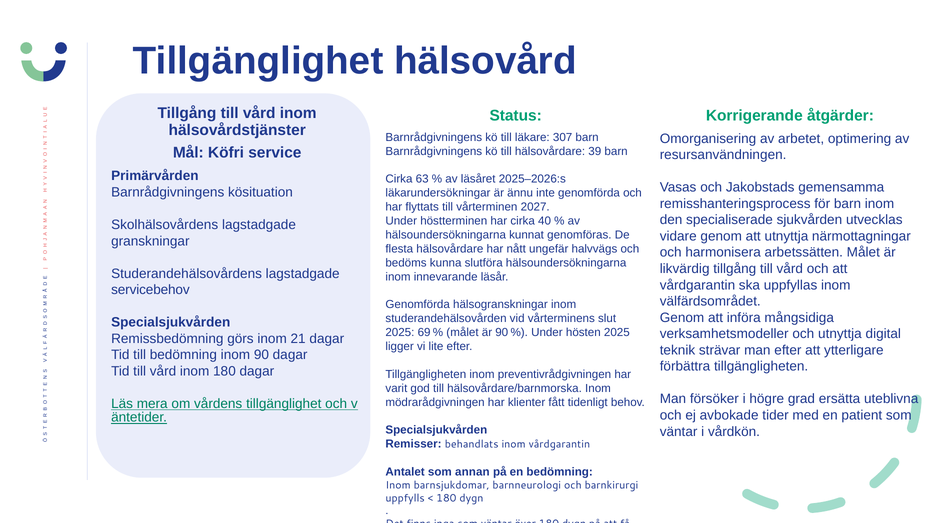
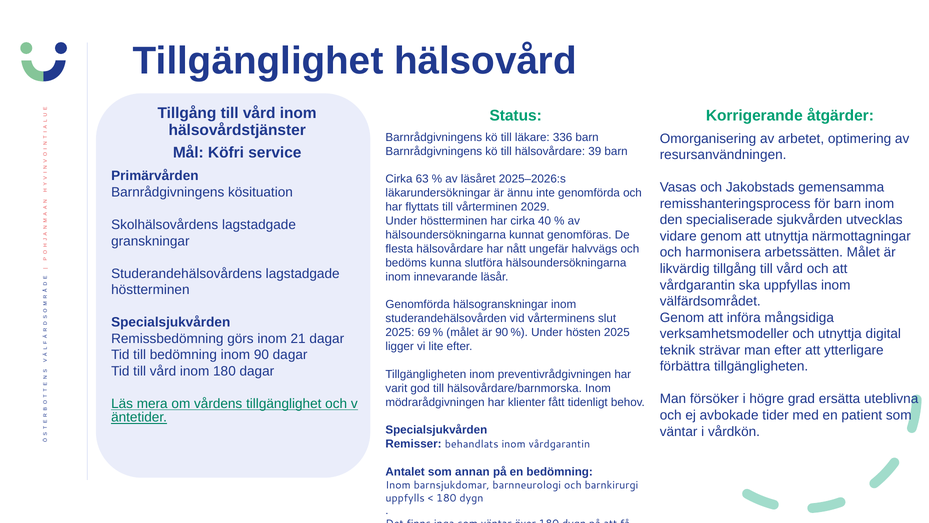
307: 307 -> 336 (563, 137)
2027: 2027 -> 2029 (535, 207)
servicebehov: servicebehov -> höstterminen (150, 290)
